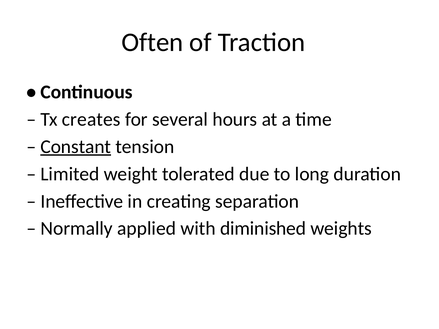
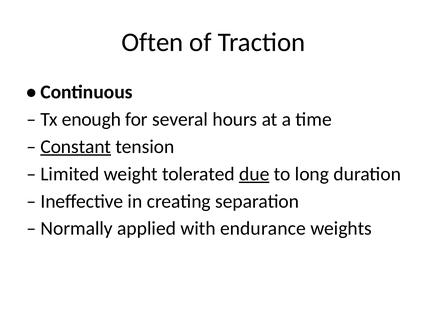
creates: creates -> enough (91, 119)
due underline: none -> present (254, 174)
diminished: diminished -> endurance (263, 229)
